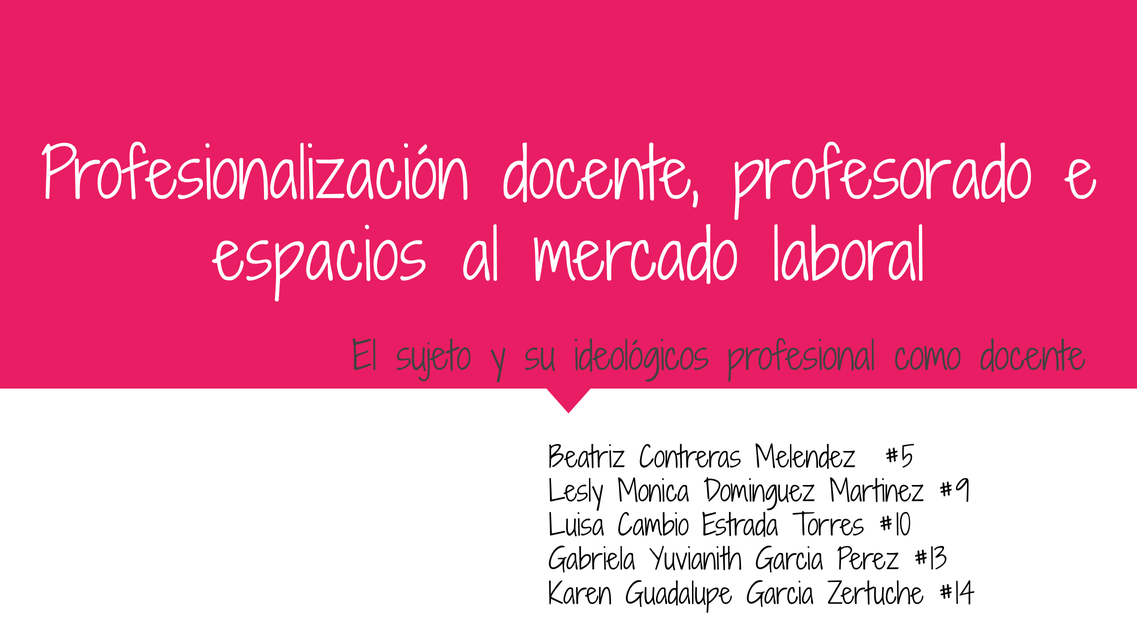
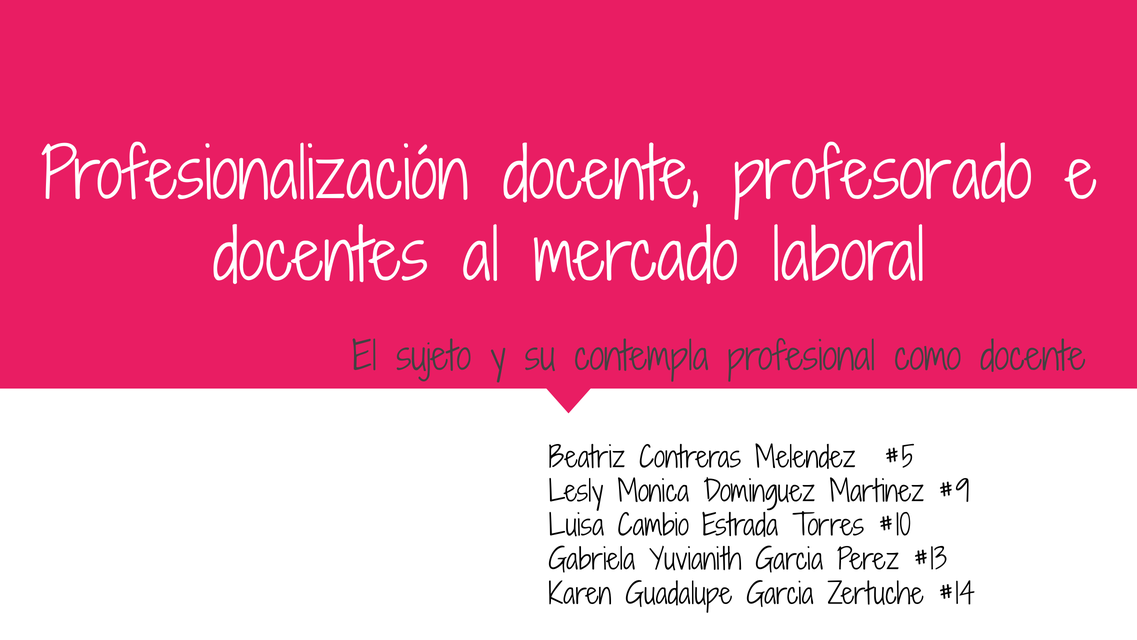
espacios: espacios -> docentes (321, 258)
ideológicos: ideológicos -> contempla (642, 357)
